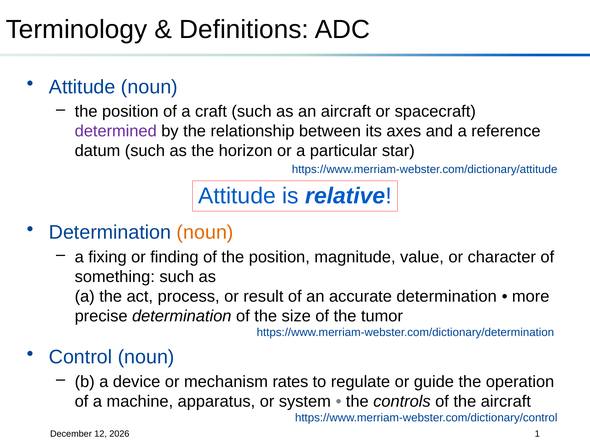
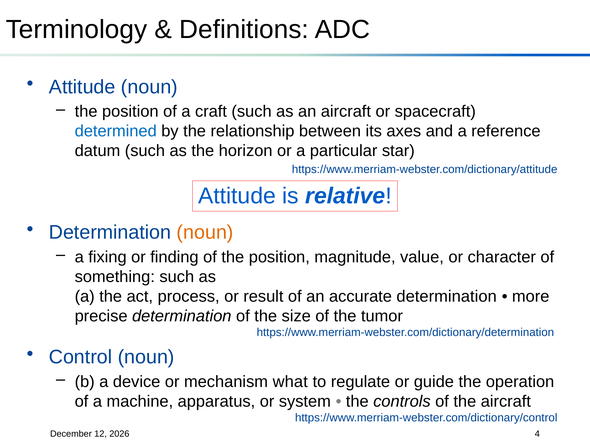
determined colour: purple -> blue (116, 131)
rates: rates -> what (290, 382)
1: 1 -> 4 (537, 434)
